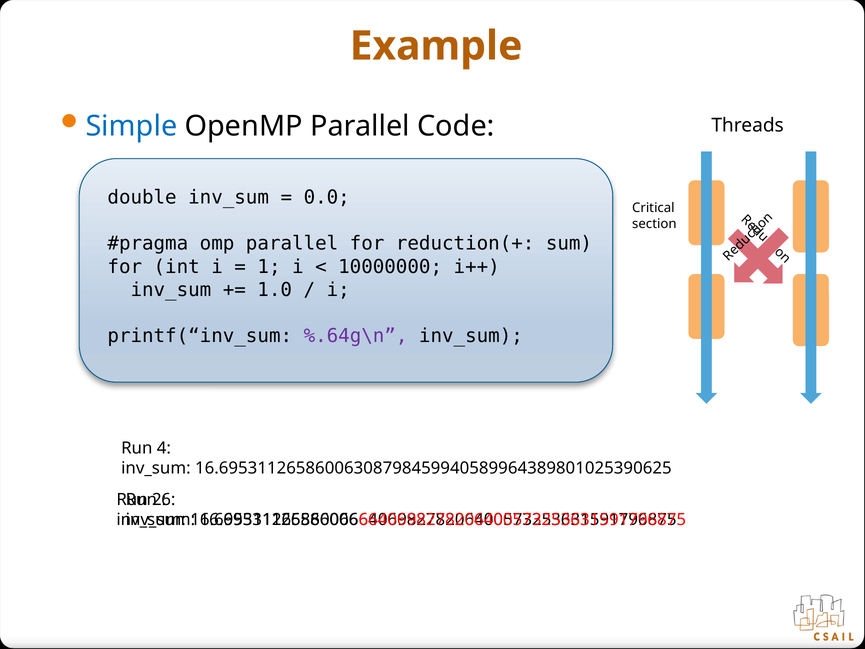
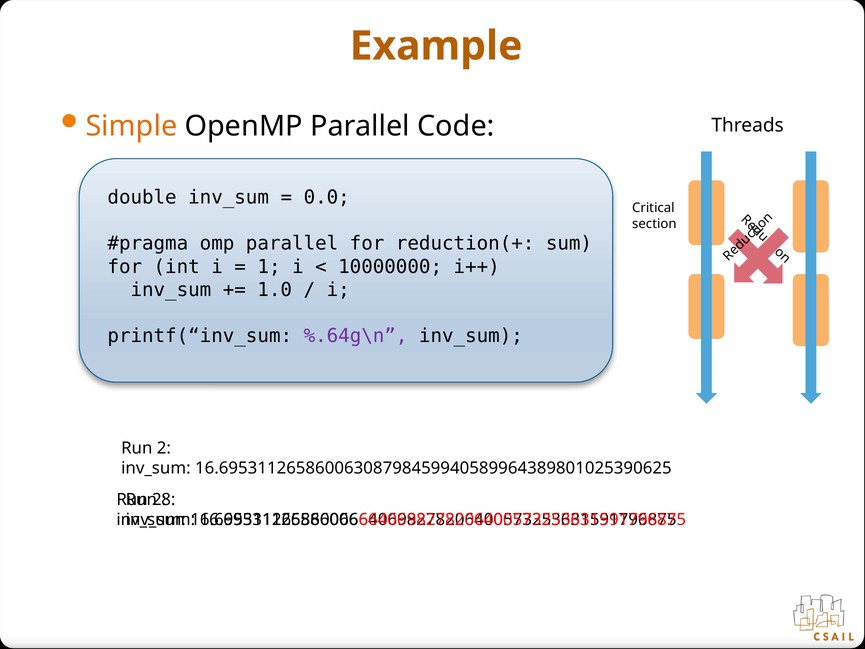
Simple colour: blue -> orange (131, 126)
4: 4 -> 2 (164, 448)
6: 6 -> 8 (168, 499)
